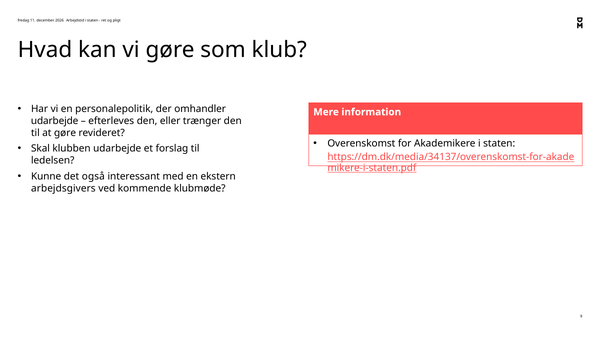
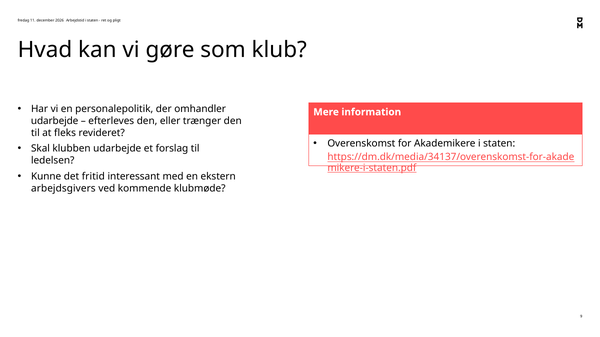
at gøre: gøre -> fleks (65, 133)
også: også -> fritid (93, 177)
